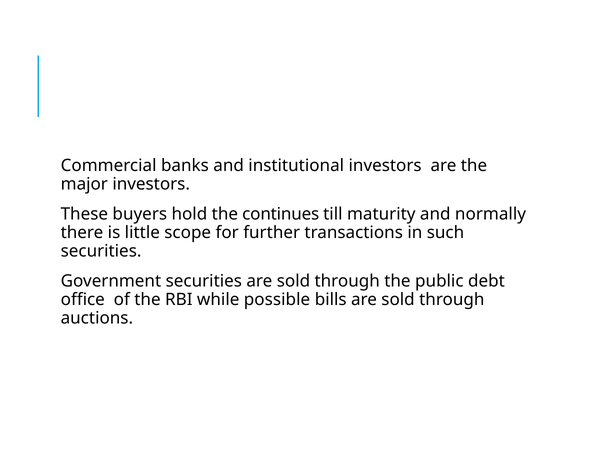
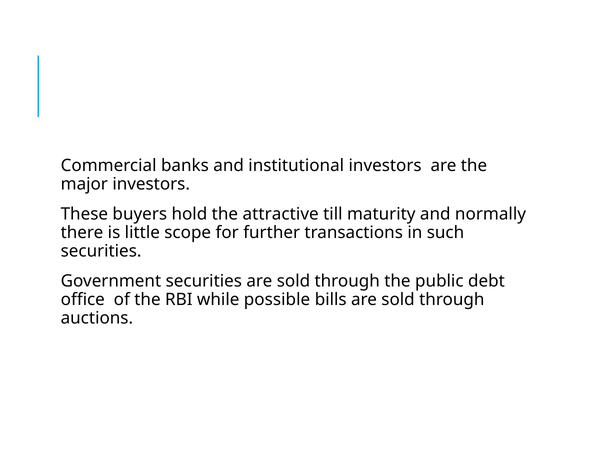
continues: continues -> attractive (281, 214)
